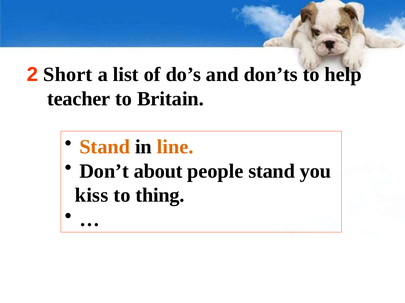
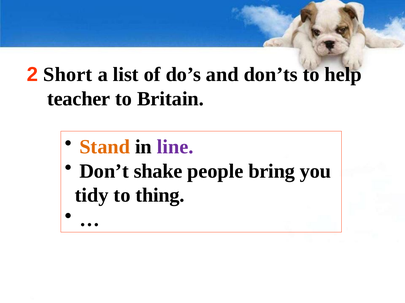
line colour: orange -> purple (175, 147)
about: about -> shake (158, 171)
people stand: stand -> bring (272, 171)
kiss: kiss -> tidy (92, 196)
